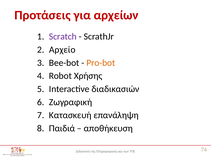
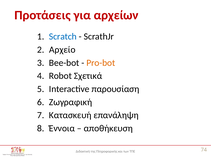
Scratch colour: purple -> blue (63, 37)
Χρήσης: Χρήσης -> Σχετικά (88, 76)
διαδικασιών: διαδικασιών -> παρουσίαση (115, 89)
Παιδιά: Παιδιά -> Έννοια (62, 129)
